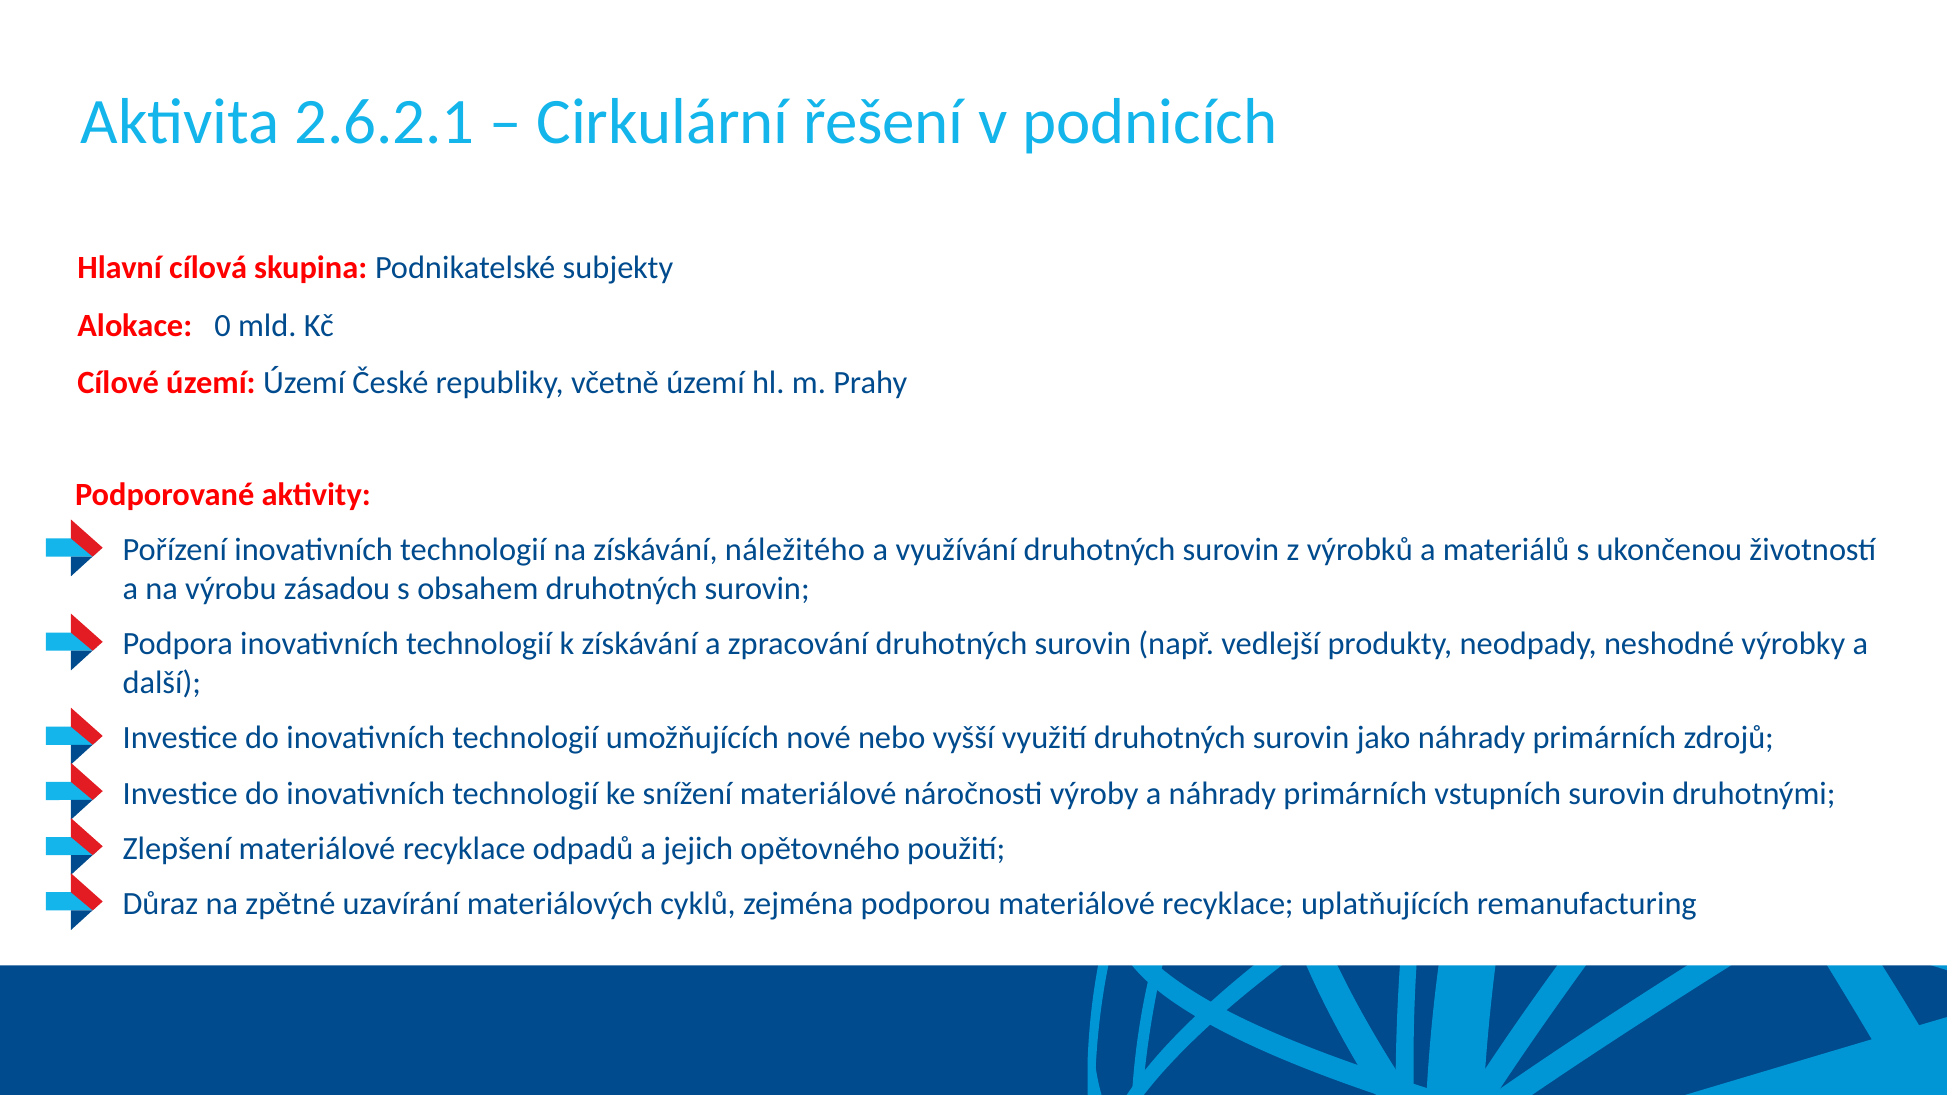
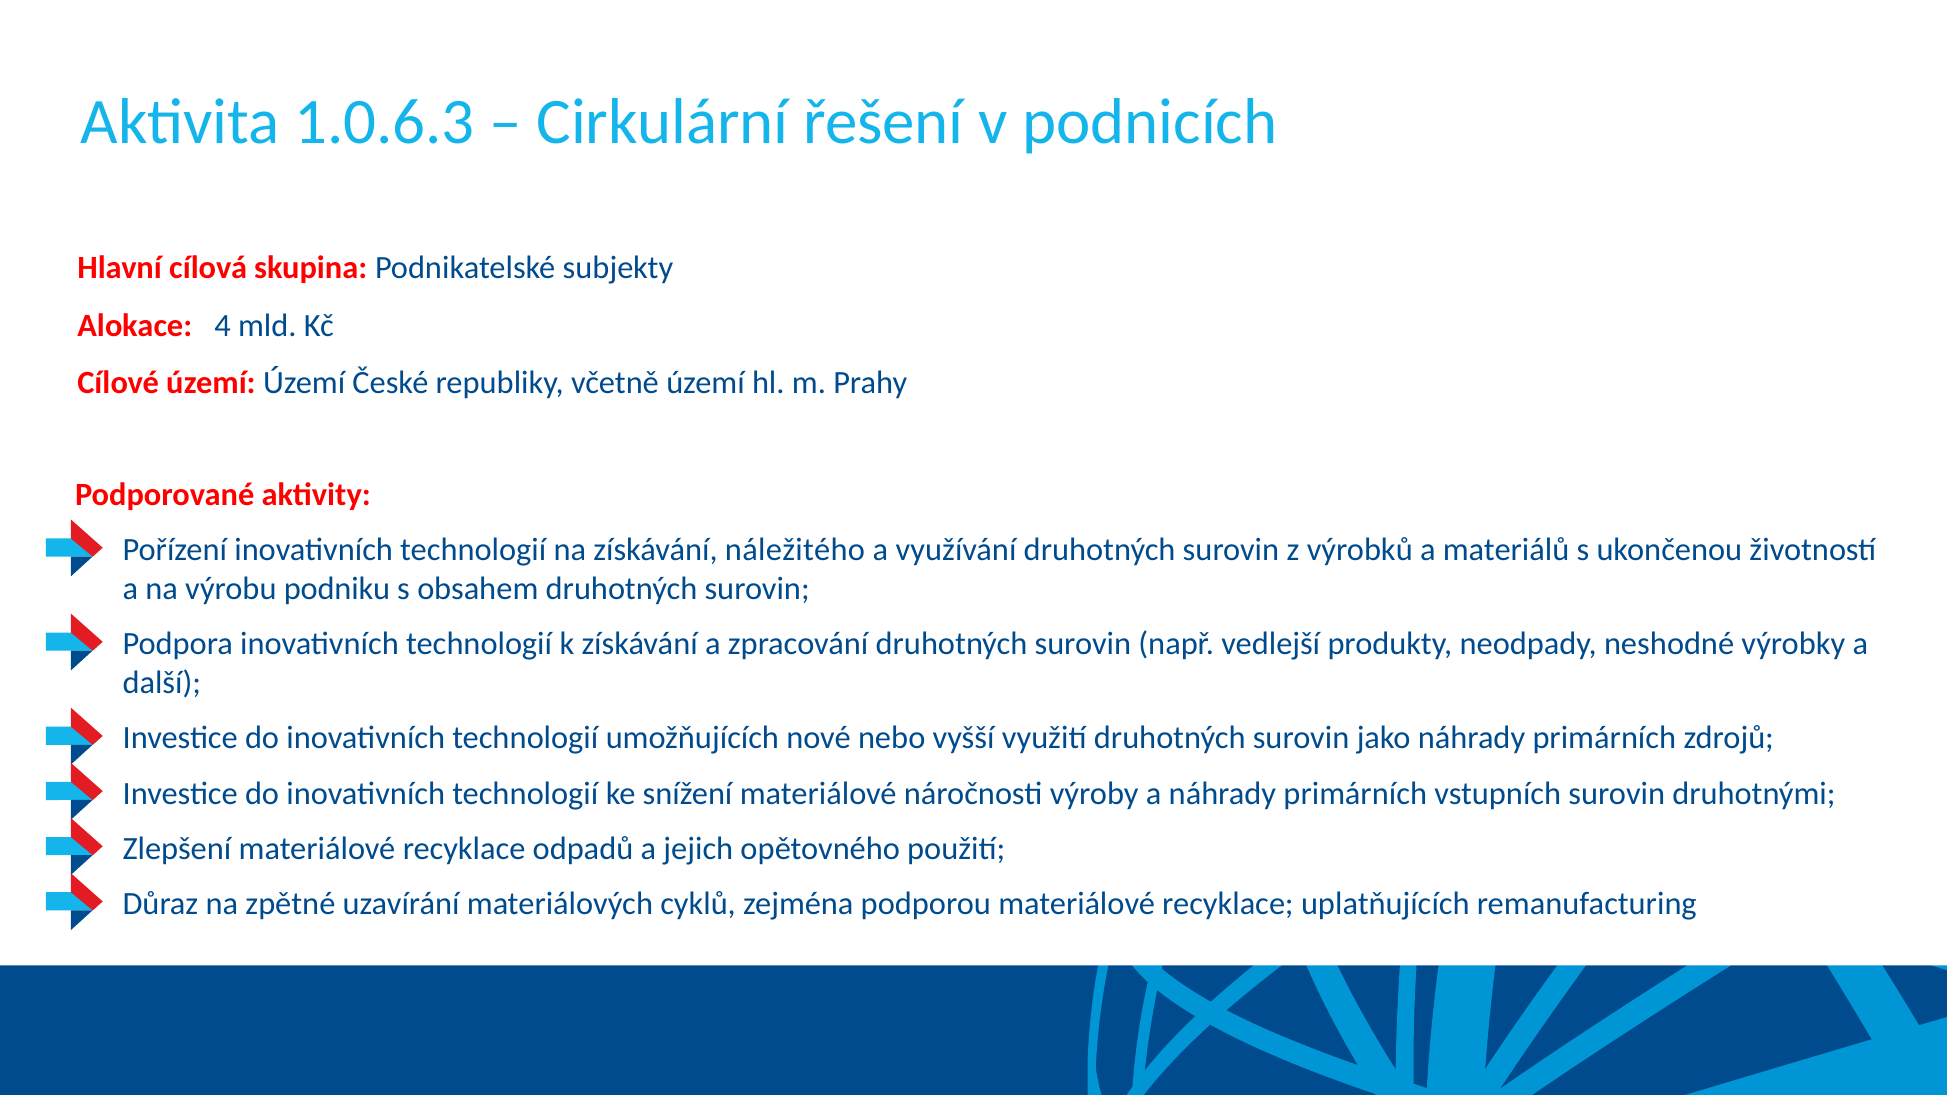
2.6.2.1: 2.6.2.1 -> 1.0.6.3 (384, 122)
0: 0 -> 4 (223, 325)
zásadou: zásadou -> podniku (337, 589)
